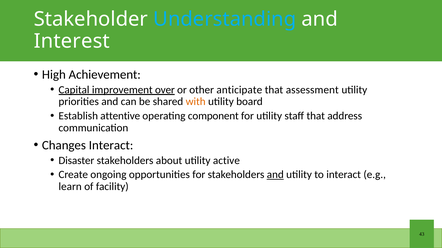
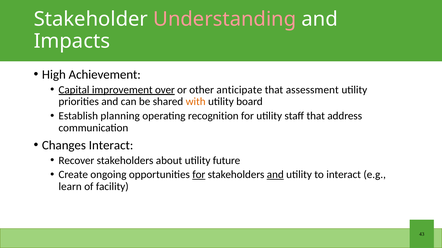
Understanding colour: light blue -> pink (225, 19)
Interest: Interest -> Impacts (72, 41)
attentive: attentive -> planning (120, 116)
component: component -> recognition (213, 116)
Disaster: Disaster -> Recover (76, 161)
active: active -> future (226, 161)
for underline: none -> present (199, 175)
